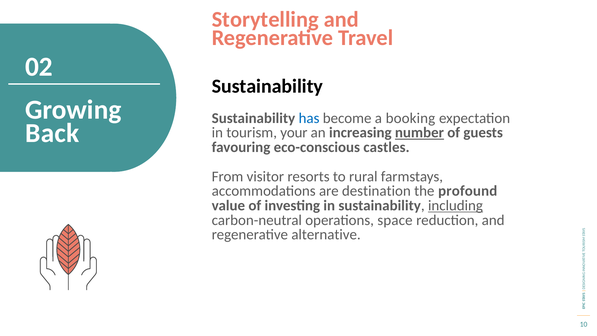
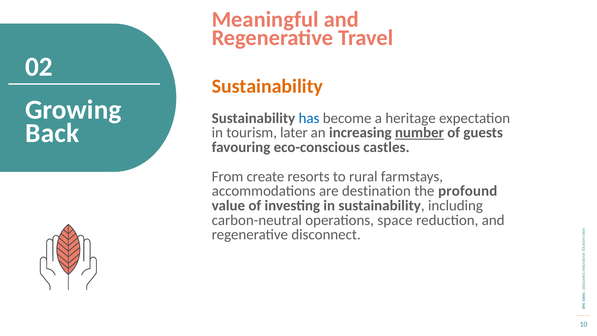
Storytelling: Storytelling -> Meaningful (265, 19)
Sustainability colour: black -> orange (267, 86)
booking: booking -> heritage (411, 118)
your: your -> later (294, 133)
visitor: visitor -> create (265, 176)
including underline: present -> none (455, 205)
alternative: alternative -> disconnect (326, 235)
